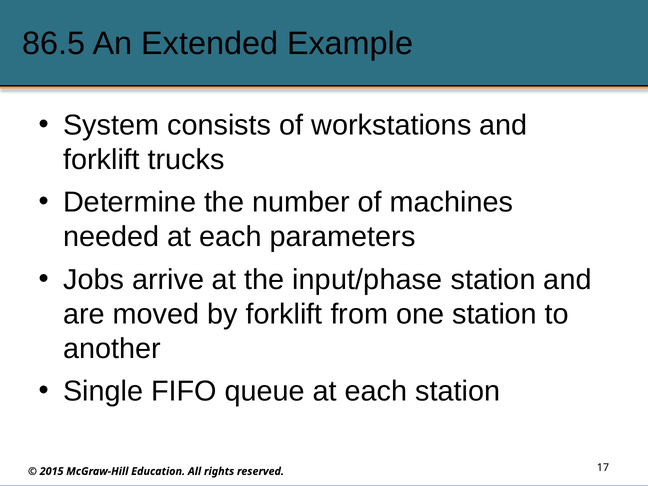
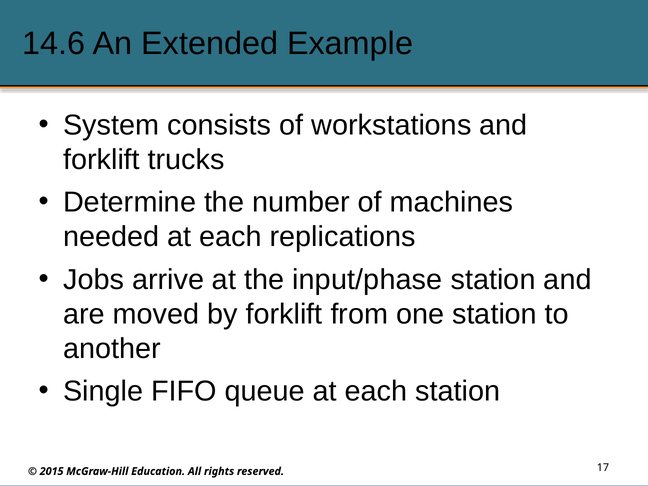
86.5: 86.5 -> 14.6 (54, 44)
parameters: parameters -> replications (343, 237)
